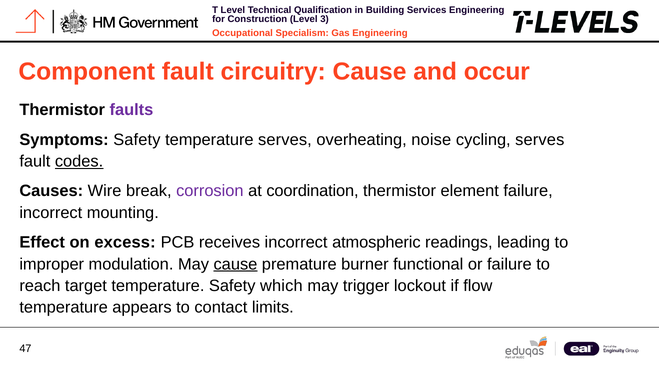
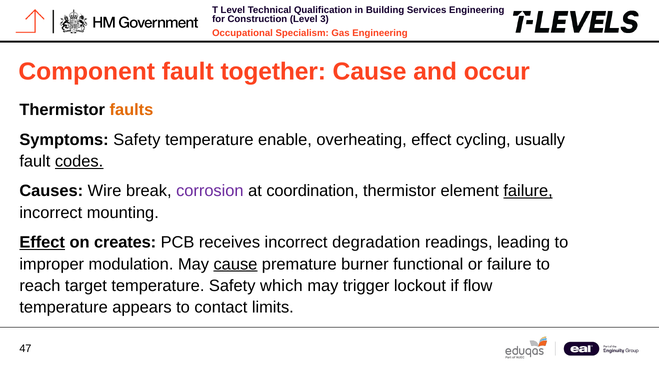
circuitry: circuitry -> together (273, 71)
faults colour: purple -> orange (131, 110)
temperature serves: serves -> enable (285, 140)
overheating noise: noise -> effect (431, 140)
cycling serves: serves -> usually (540, 140)
failure underline: none -> present (528, 191)
Effect underline: none -> present (42, 243)
excess: excess -> creates (125, 243)
atmospheric: atmospheric -> degradation (376, 243)
